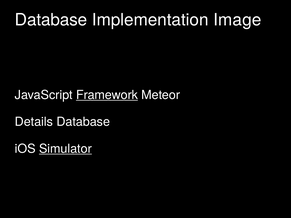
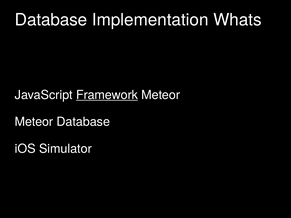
Image: Image -> Whats (237, 20)
Details: Details -> Meteor (34, 122)
Simulator underline: present -> none (65, 149)
